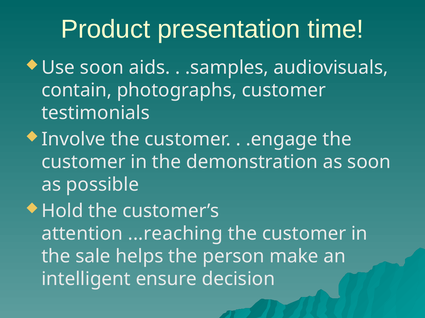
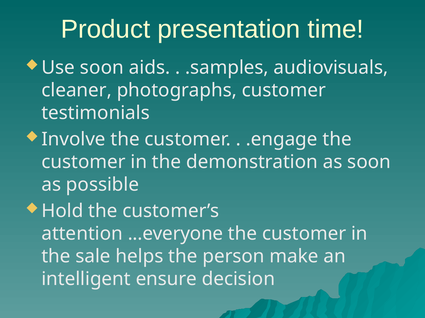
contain: contain -> cleaner (77, 91)
...reaching: ...reaching -> ...everyone (175, 234)
